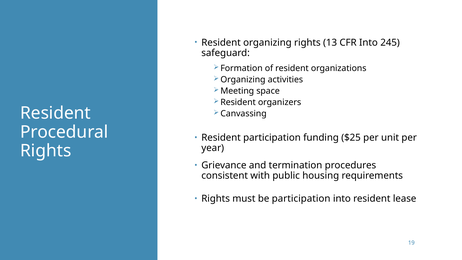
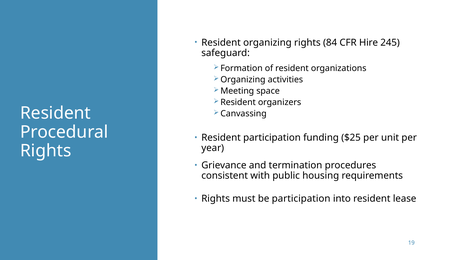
13: 13 -> 84 (330, 43)
CFR Into: Into -> Hire (369, 43)
